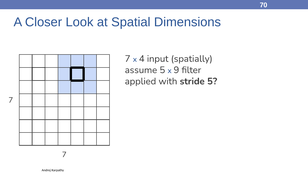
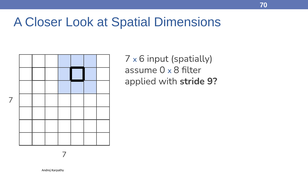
4: 4 -> 6 (142, 59)
assume 5: 5 -> 0 (162, 70)
9: 9 -> 8 (176, 70)
stride 5: 5 -> 9 (212, 81)
